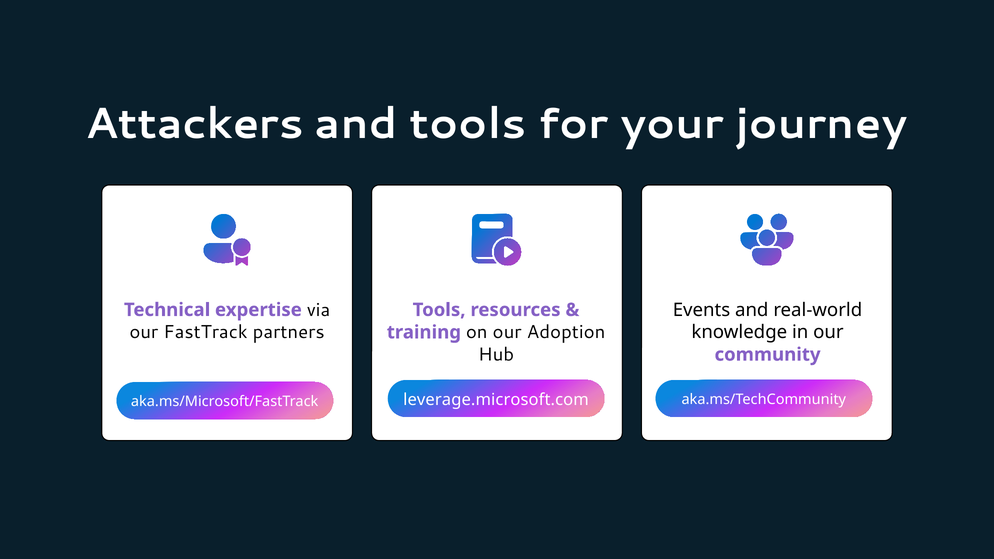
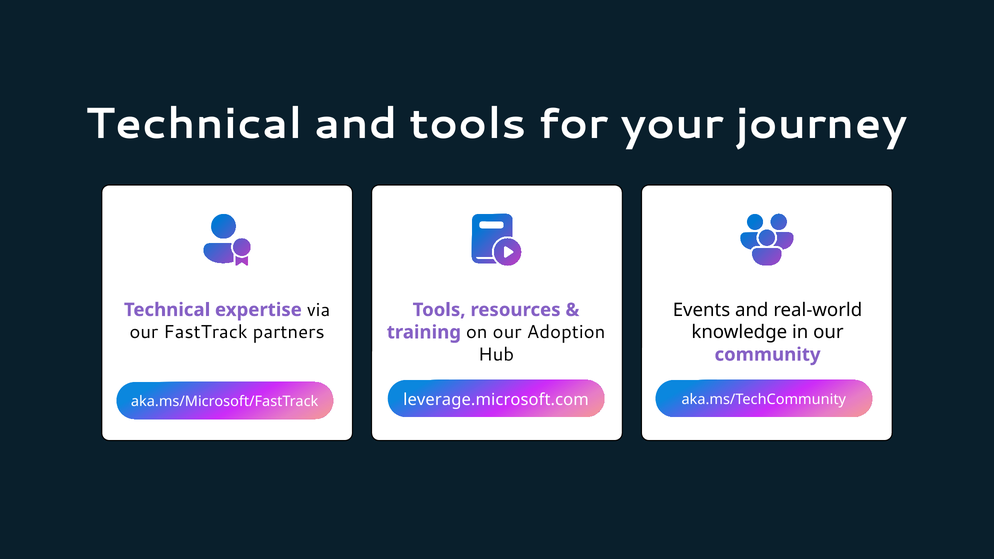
Attackers: Attackers -> Technical (194, 124)
